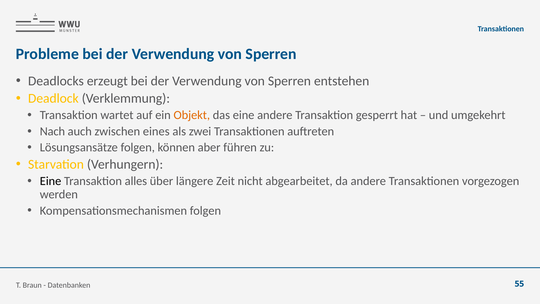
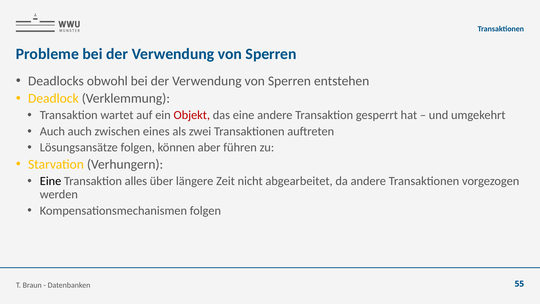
erzeugt: erzeugt -> obwohl (107, 81)
Objekt colour: orange -> red (192, 115)
Nach: Nach -> Auch (52, 131)
